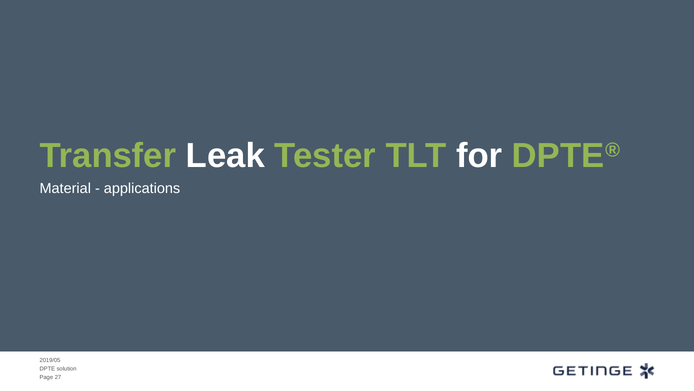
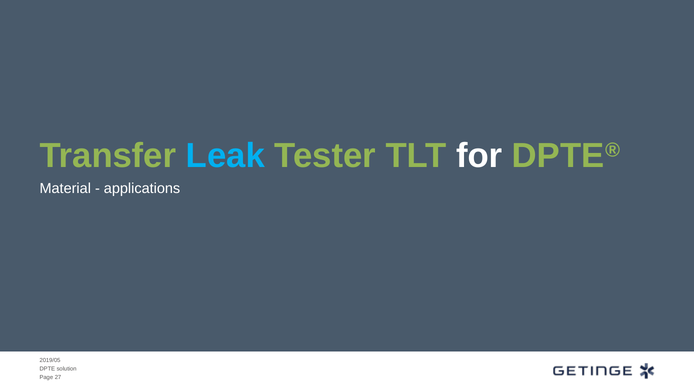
Leak colour: white -> light blue (225, 155)
